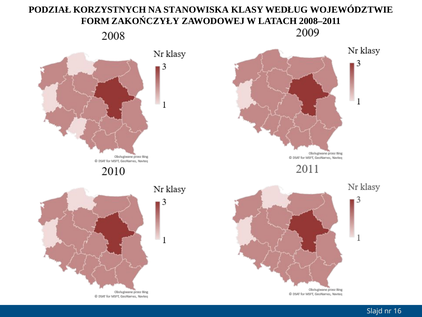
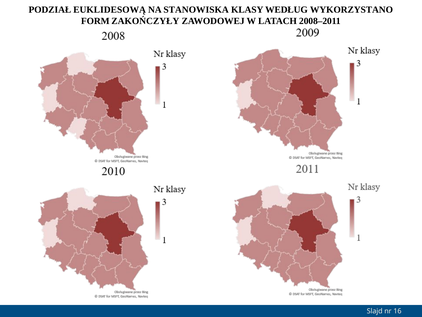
KORZYSTNYCH: KORZYSTNYCH -> EUKLIDESOWĄ (110, 10)
WOJEWÓDZTWIE: WOJEWÓDZTWIE -> WYKORZYSTANO (352, 10)
